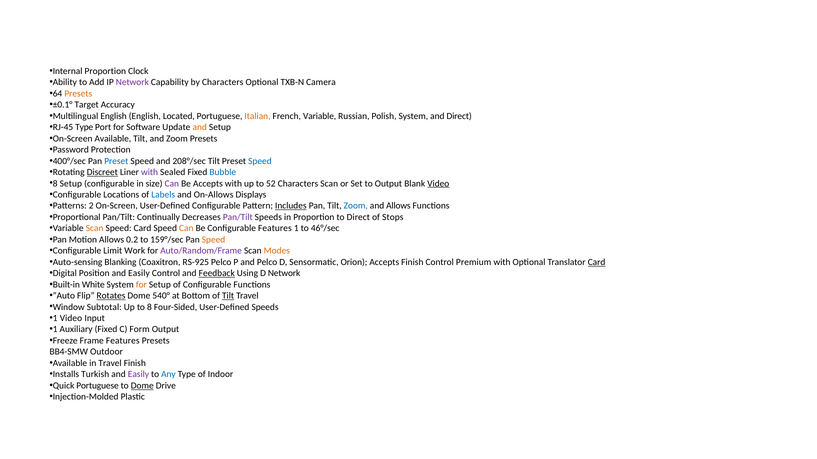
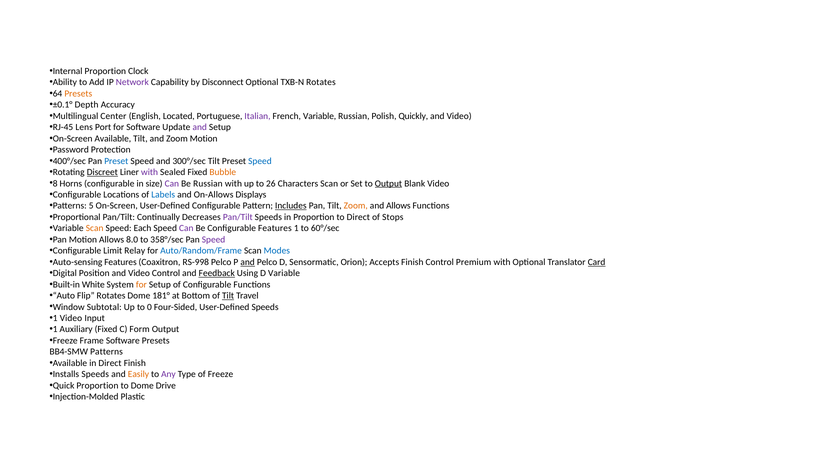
by Characters: Characters -> Disconnect (223, 82)
TXB-N Camera: Camera -> Rotates (321, 82)
Target: Target -> Depth (87, 105)
Multilingual English: English -> Center (113, 116)
Italian colour: orange -> purple (257, 116)
Polish System: System -> Quickly (413, 116)
Direct: Direct -> Video (459, 116)
RJ-45 Type: Type -> Lens (84, 127)
and colour: orange -> purple (200, 127)
Zoom Presets: Presets -> Motion (204, 139)
208°/sec: 208°/sec -> 300°/sec (189, 161)
Bubble colour: blue -> orange (223, 172)
Setup: Setup -> Horns (71, 184)
Be Accepts: Accepts -> Russian (208, 184)
52: 52 -> 26 (271, 184)
Output underline: none -> present (388, 184)
Video underline: present -> none (438, 184)
2: 2 -> 5 (91, 206)
Zoom colour: blue -> orange (356, 206)
Speed Card: Card -> Each (143, 229)
Can colour: orange -> purple (186, 229)
46°/sec: 46°/sec -> 60°/sec (325, 229)
0.2: 0.2 -> 8.0 (132, 240)
159°/sec: 159°/sec -> 358°/sec (167, 240)
Speed colour: orange -> purple (214, 240)
Work: Work -> Relay (135, 251)
Auto/Random/Frame colour: purple -> blue (201, 251)
Modes colour: orange -> blue (277, 251)
Auto-sensing Blanking: Blanking -> Features (120, 262)
RS-925: RS-925 -> RS-998 (196, 262)
and underline: none -> present (248, 262)
Position and Easily: Easily -> Video (139, 274)
D Network: Network -> Variable (284, 274)
Rotates underline: present -> none (111, 296)
540°: 540° -> 181° (161, 296)
8: 8 -> 0 (149, 307)
Frame Features: Features -> Software (123, 341)
BB4-SMW Outdoor: Outdoor -> Patterns (107, 352)
in Travel: Travel -> Direct (110, 364)
Installs Turkish: Turkish -> Speeds (95, 375)
Easily colour: purple -> orange (138, 375)
Any colour: blue -> purple (168, 375)
of Indoor: Indoor -> Freeze (221, 375)
Quick Portuguese: Portuguese -> Proportion (97, 386)
Dome underline: present -> none (142, 386)
